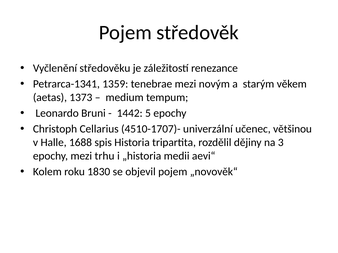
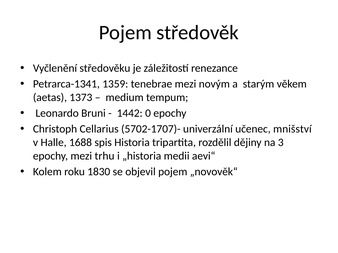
5: 5 -> 0 (148, 113)
4510-1707)-: 4510-1707)- -> 5702-1707)- (151, 129)
většinou: většinou -> mnišství (292, 129)
